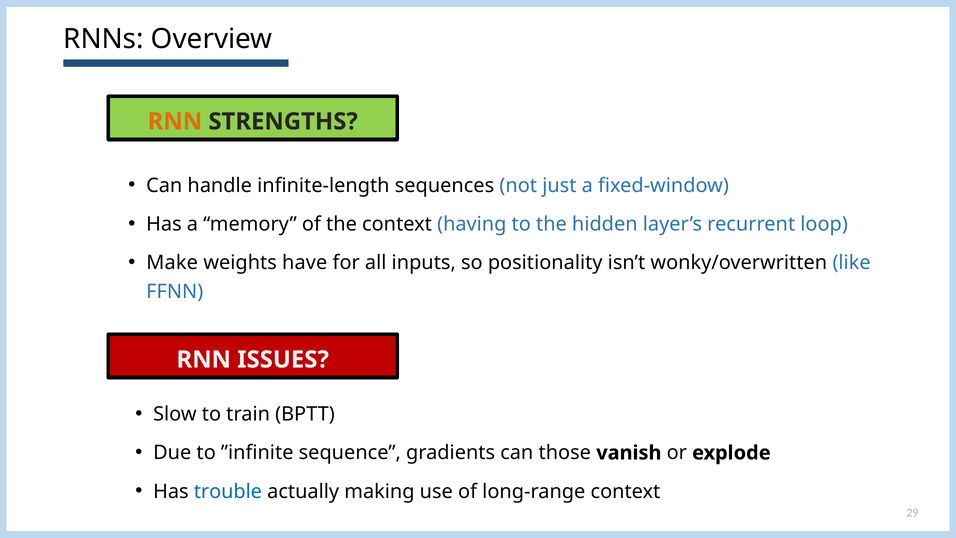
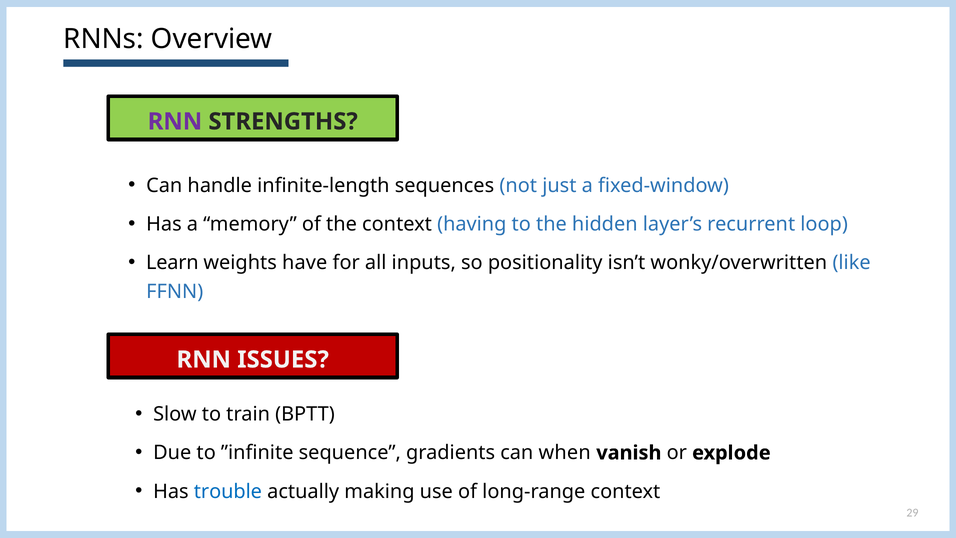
RNN colour: orange -> purple (175, 121)
Make: Make -> Learn (172, 263)
those: those -> when (565, 453)
